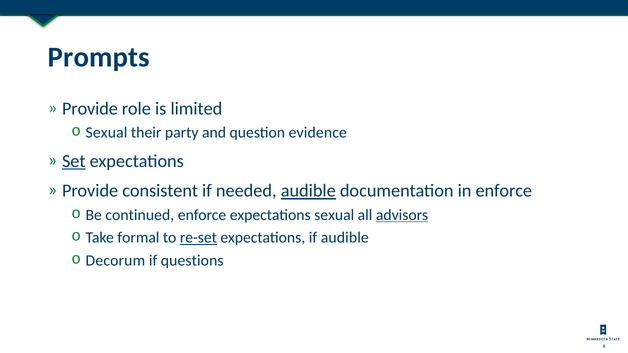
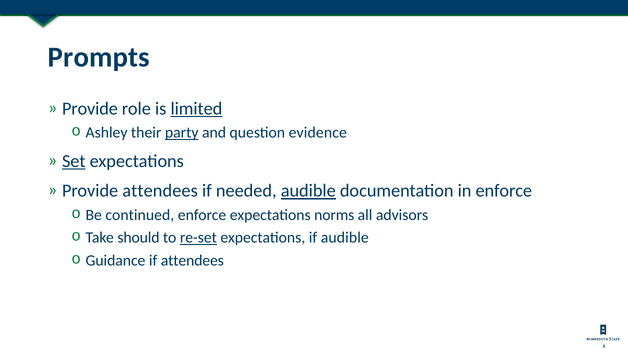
limited underline: none -> present (196, 109)
Sexual: Sexual -> Ashley (107, 133)
party underline: none -> present (182, 133)
Provide consistent: consistent -> attendees (160, 191)
expectations sexual: sexual -> norms (334, 215)
advisors underline: present -> none (402, 215)
formal: formal -> should (139, 238)
Decorum: Decorum -> Guidance (115, 261)
if questions: questions -> attendees (192, 261)
